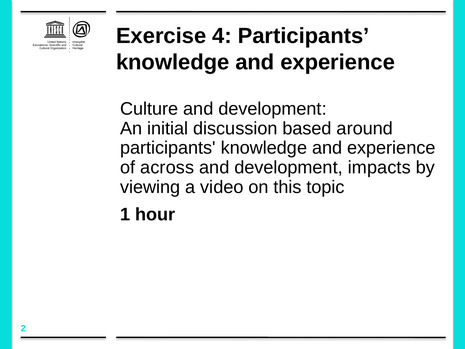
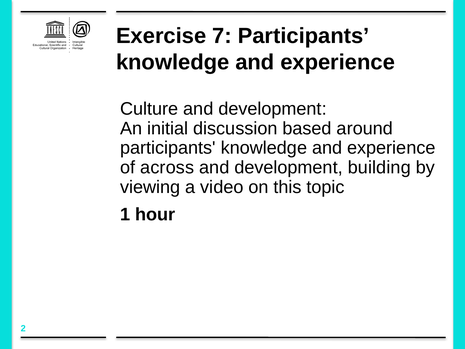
4: 4 -> 7 (222, 36)
impacts: impacts -> building (379, 167)
